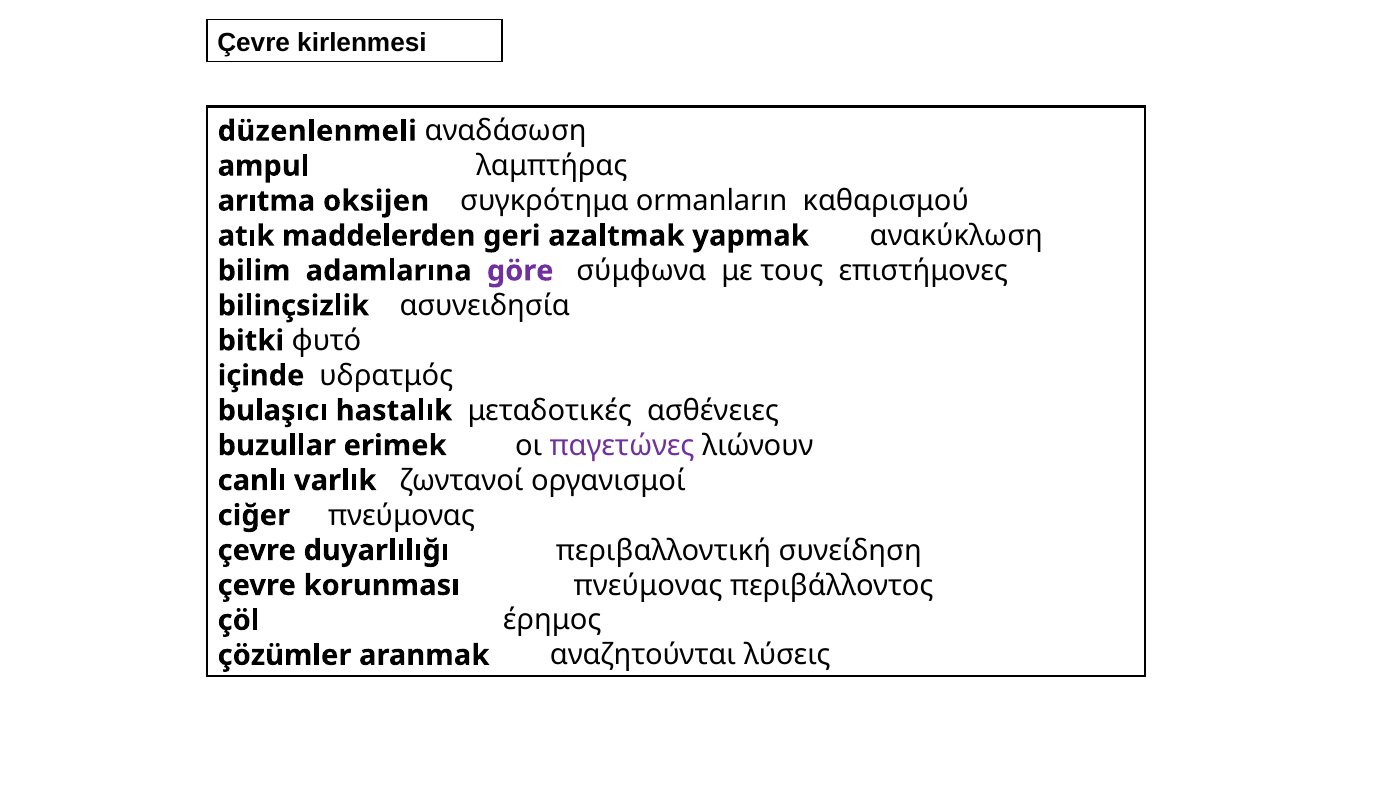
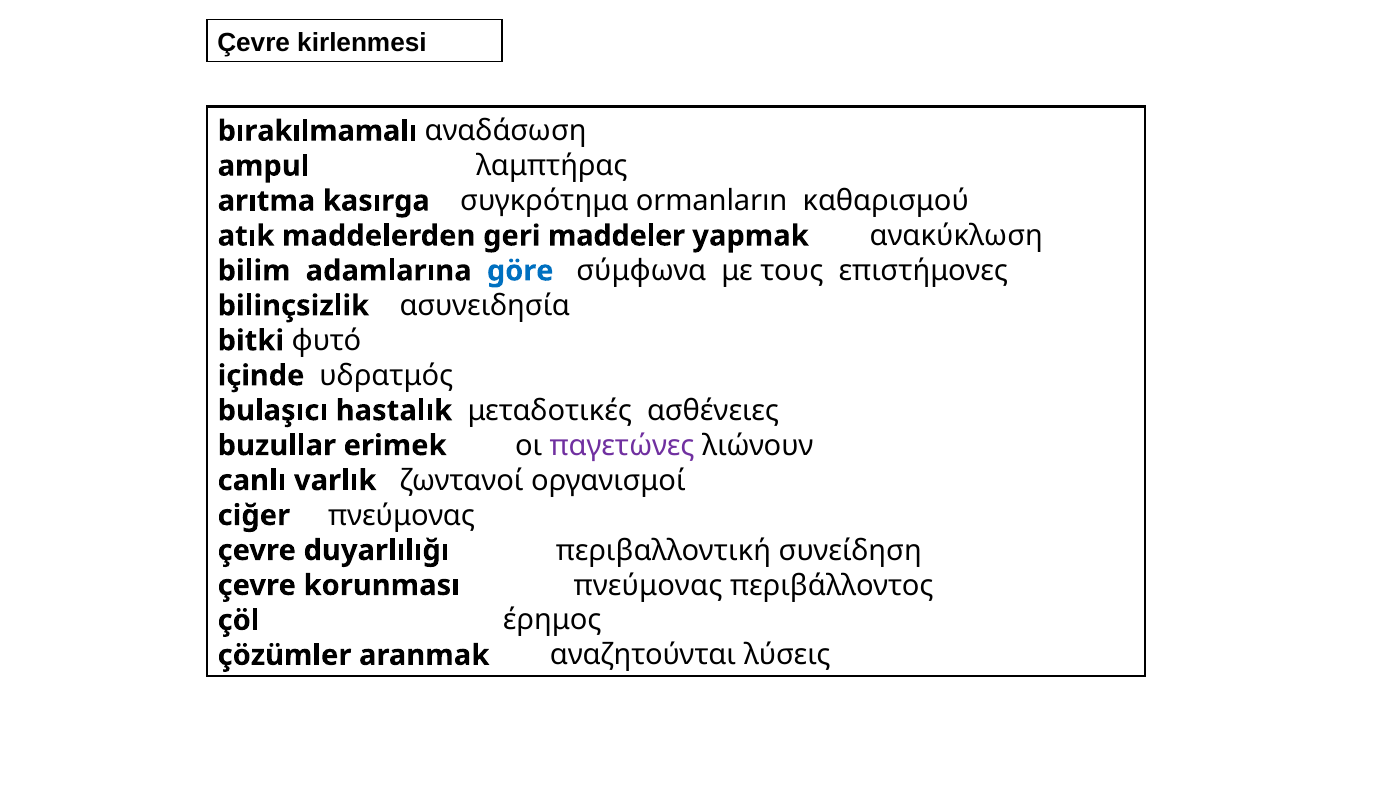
düzenlenmeli: düzenlenmeli -> bırakılmamalı (317, 131)
oksijen: oksijen -> kasırga (376, 201)
azaltmak: azaltmak -> maddeler (617, 236)
göre colour: purple -> blue (520, 271)
